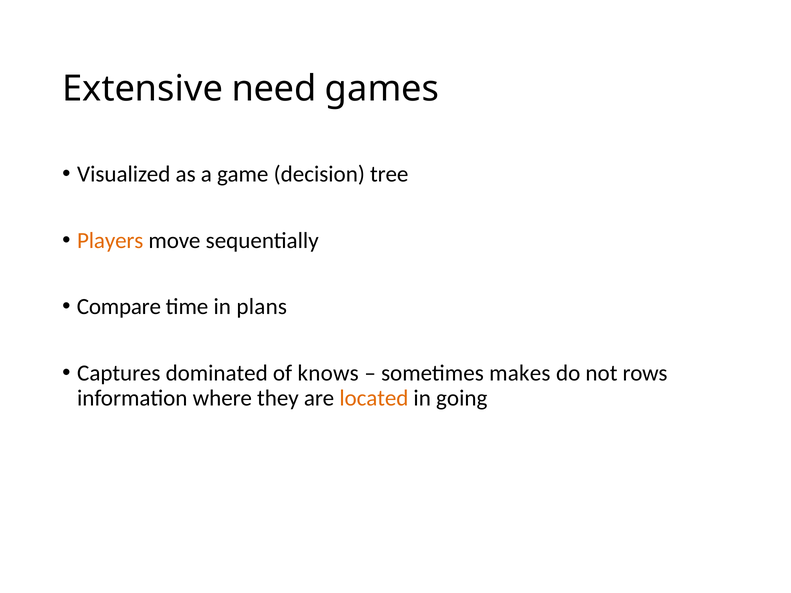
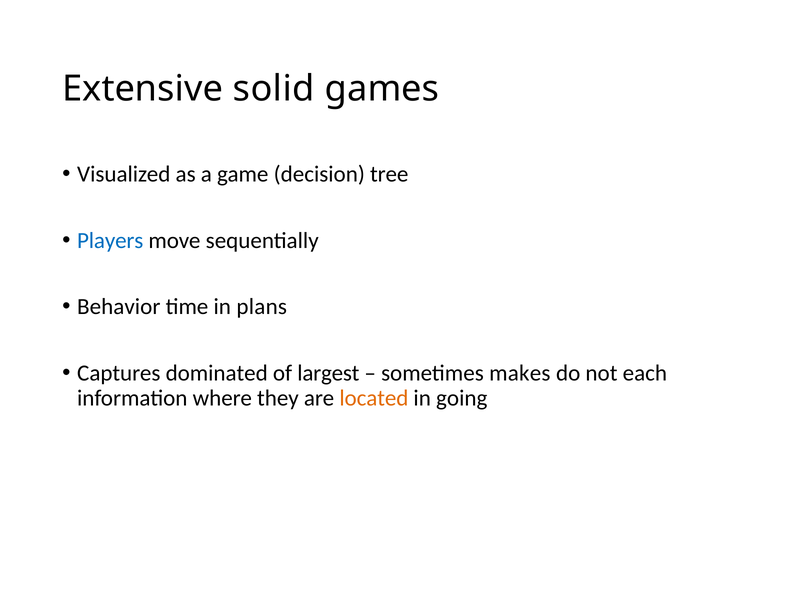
need: need -> solid (274, 89)
Players colour: orange -> blue (110, 241)
Compare: Compare -> Behavior (119, 307)
knows: knows -> largest (328, 373)
rows: rows -> each (645, 373)
